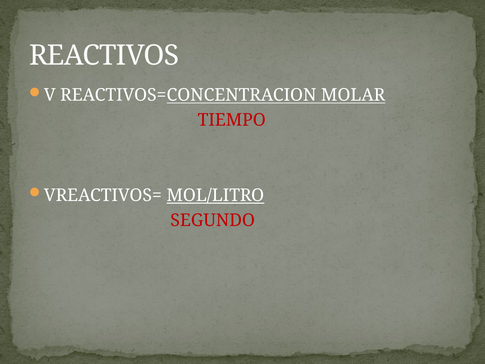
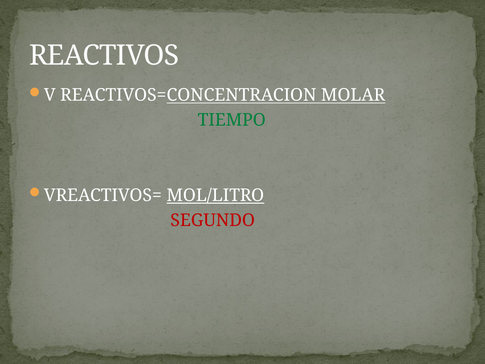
TIEMPO colour: red -> green (232, 120)
